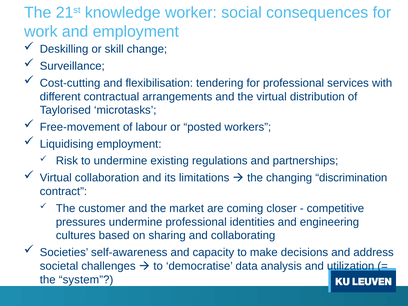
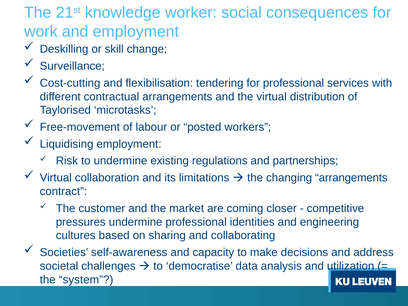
changing discrimination: discrimination -> arrangements (351, 178)
